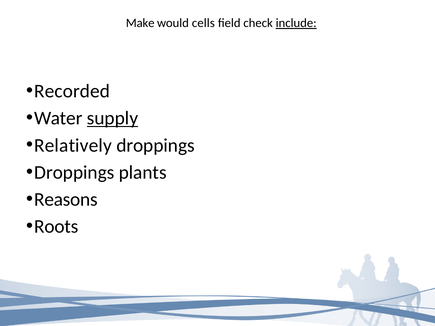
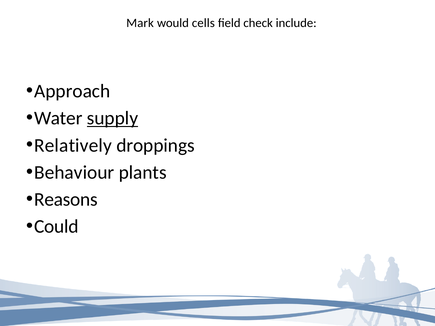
Make: Make -> Mark (140, 23)
include underline: present -> none (296, 23)
Recorded: Recorded -> Approach (72, 91)
Droppings: Droppings -> Behaviour (74, 172)
Roots: Roots -> Could (56, 227)
